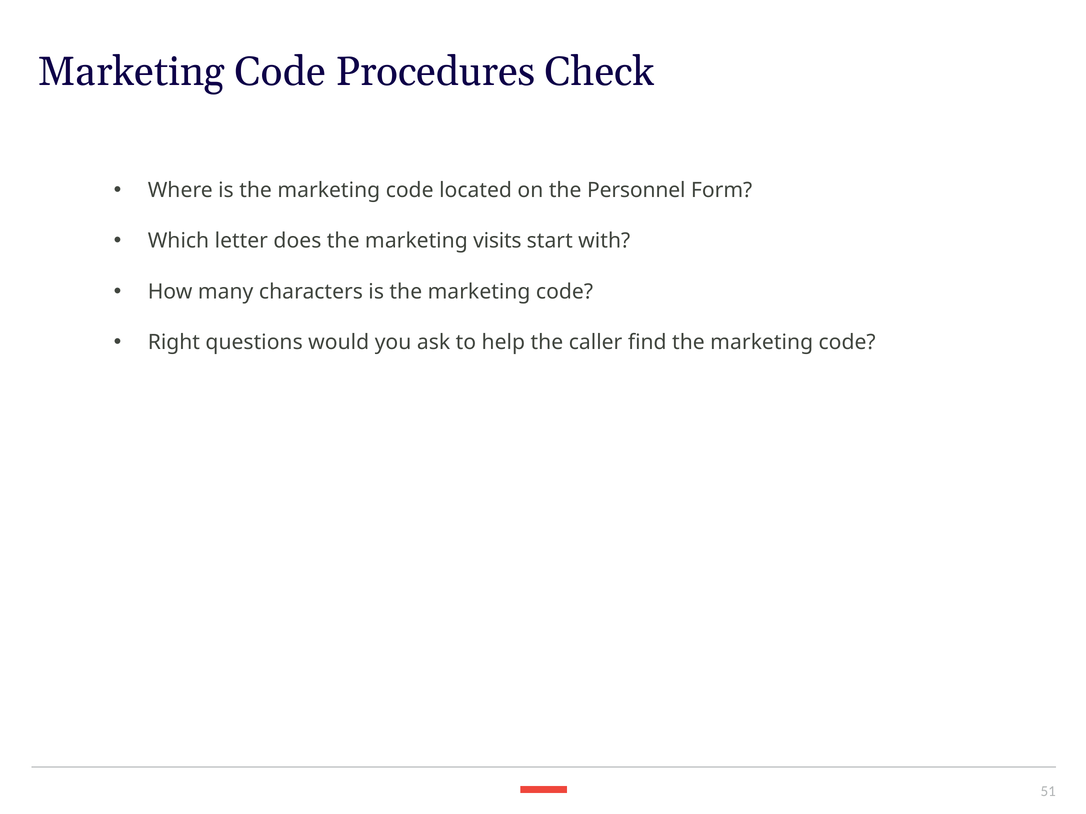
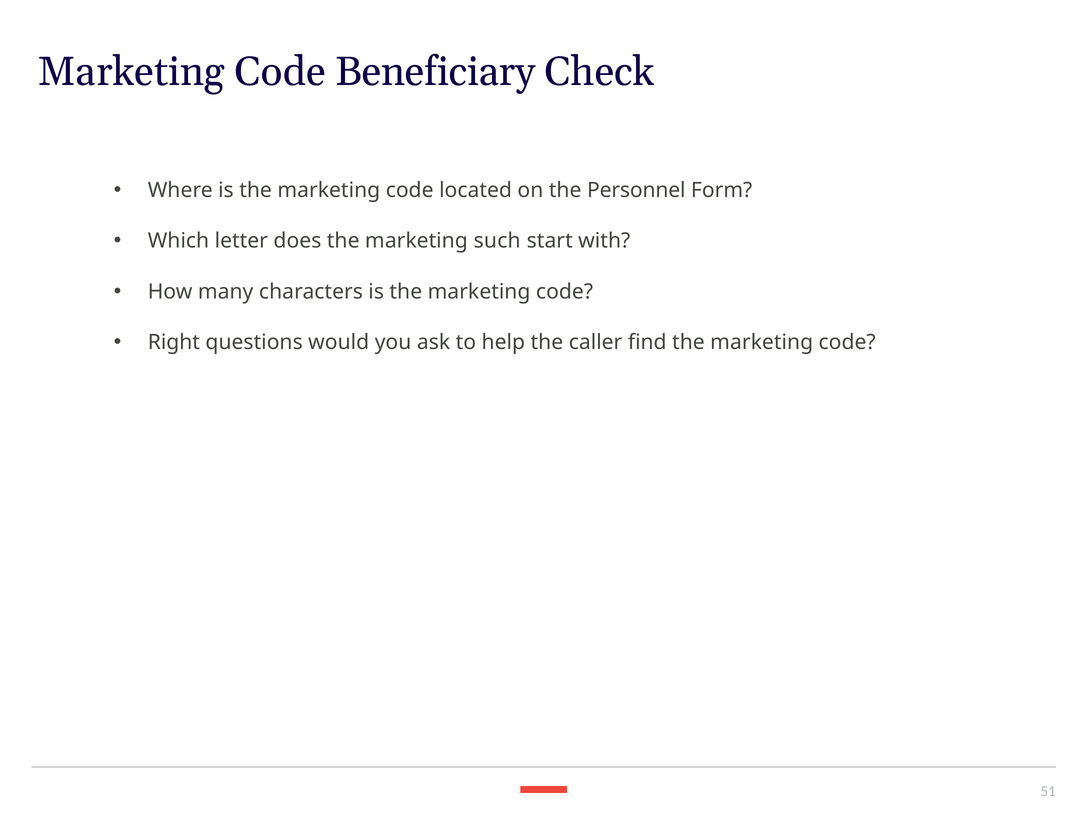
Procedures: Procedures -> Beneficiary (435, 72)
visits: visits -> such (497, 241)
